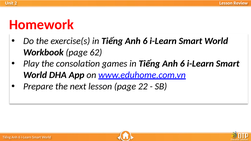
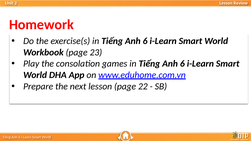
62: 62 -> 23 (96, 52)
